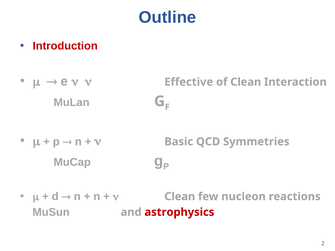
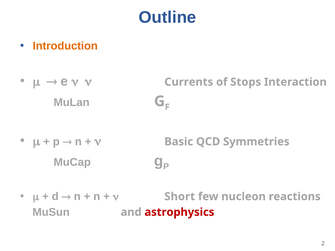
Introduction colour: red -> orange (65, 46)
Effective: Effective -> Currents (189, 82)
of Clean: Clean -> Stops (246, 82)
n Clean: Clean -> Short (180, 197)
